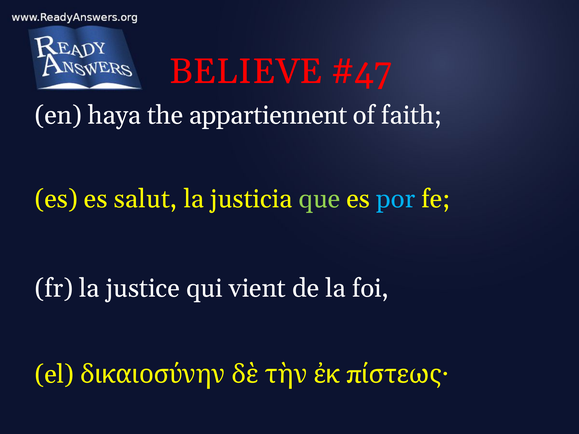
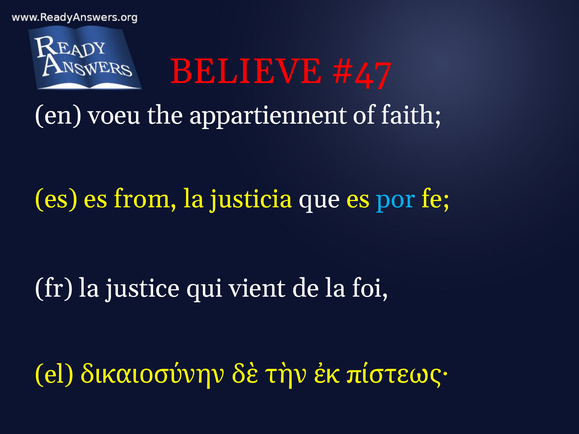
haya: haya -> voeu (115, 115)
salut: salut -> from (146, 199)
que colour: light green -> white (319, 199)
